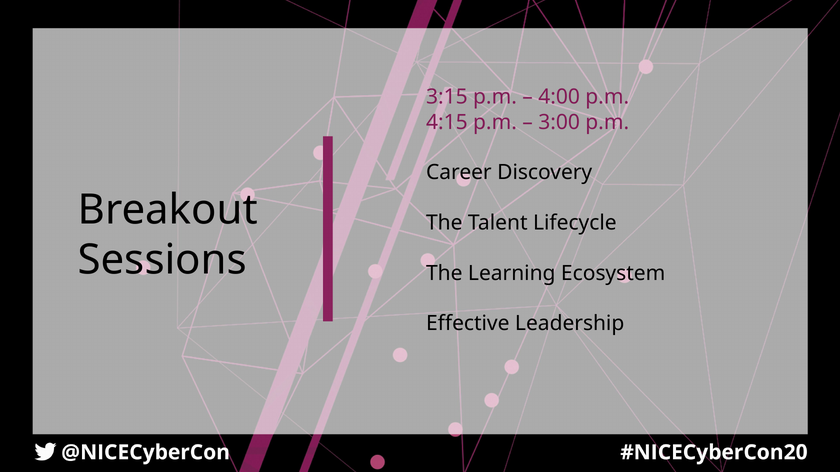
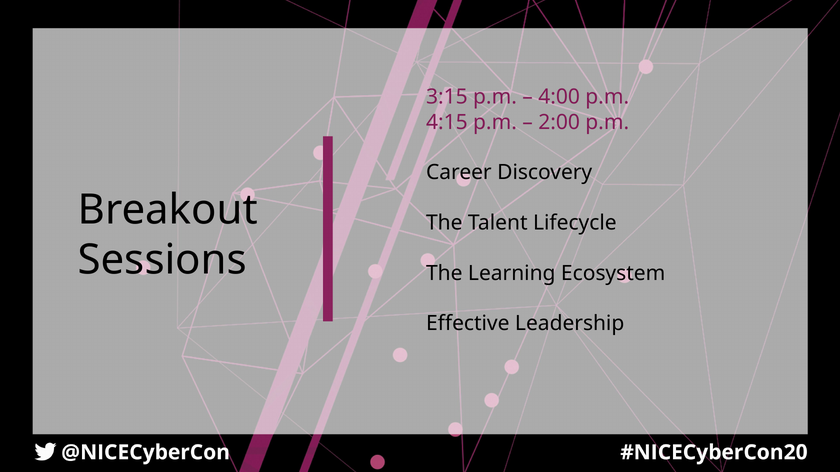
3:00: 3:00 -> 2:00 (559, 122)
